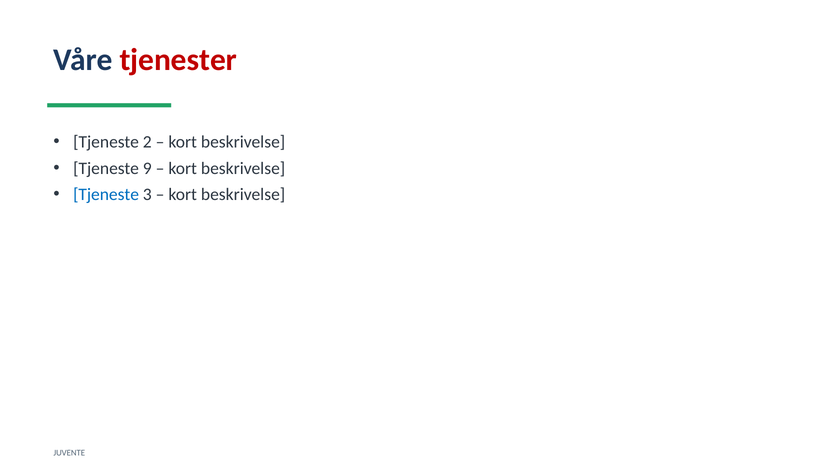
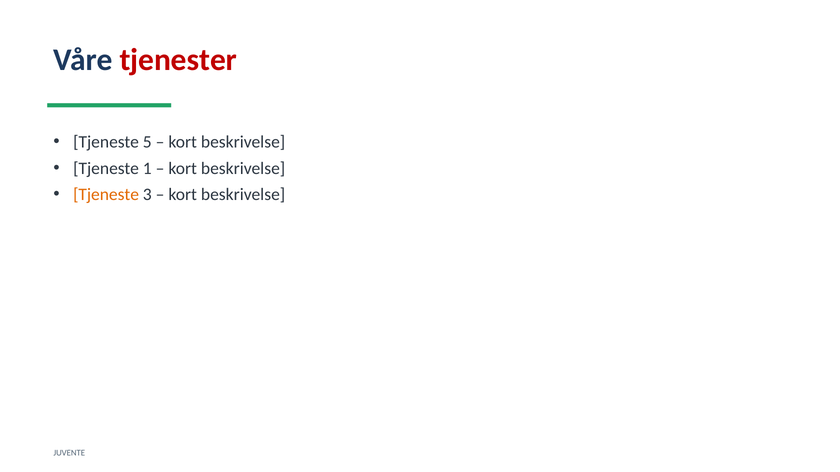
2: 2 -> 5 (147, 142)
9: 9 -> 1 (147, 169)
Tjeneste colour: blue -> orange (106, 195)
